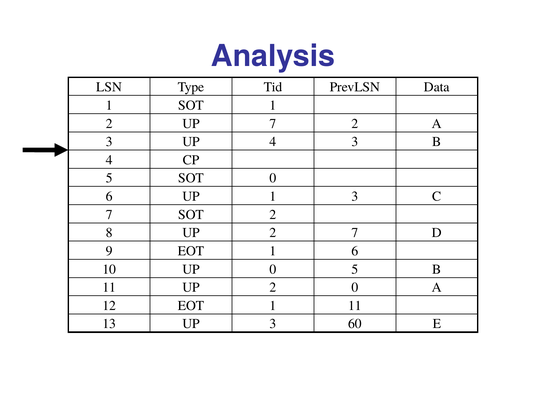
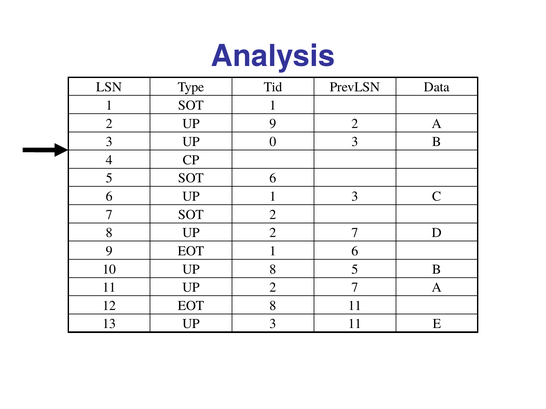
UP 7: 7 -> 9 (273, 124)
UP 4: 4 -> 0 (273, 142)
SOT 0: 0 -> 6 (273, 178)
UP 0: 0 -> 8 (273, 270)
11 UP 2 0: 0 -> 7 (355, 288)
12 EOT 1: 1 -> 8 (273, 306)
3 60: 60 -> 11 (355, 324)
